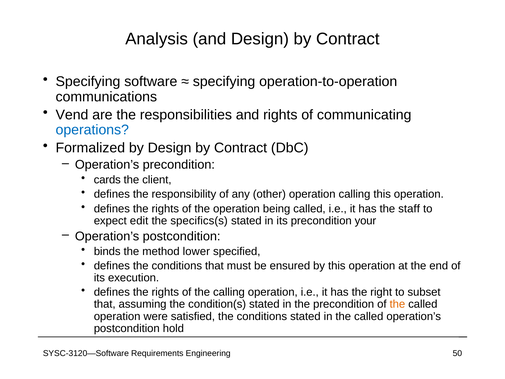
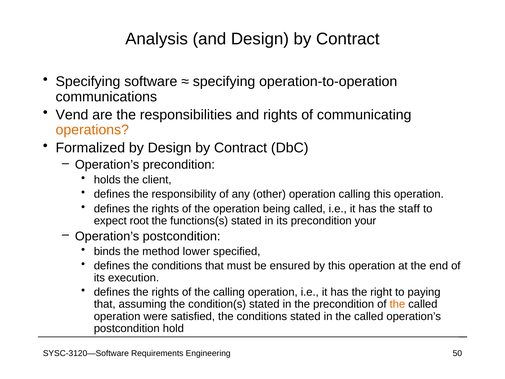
operations colour: blue -> orange (92, 130)
cards: cards -> holds (107, 180)
edit: edit -> root (139, 221)
specifics(s: specifics(s -> functions(s (199, 221)
subset: subset -> paying (424, 292)
